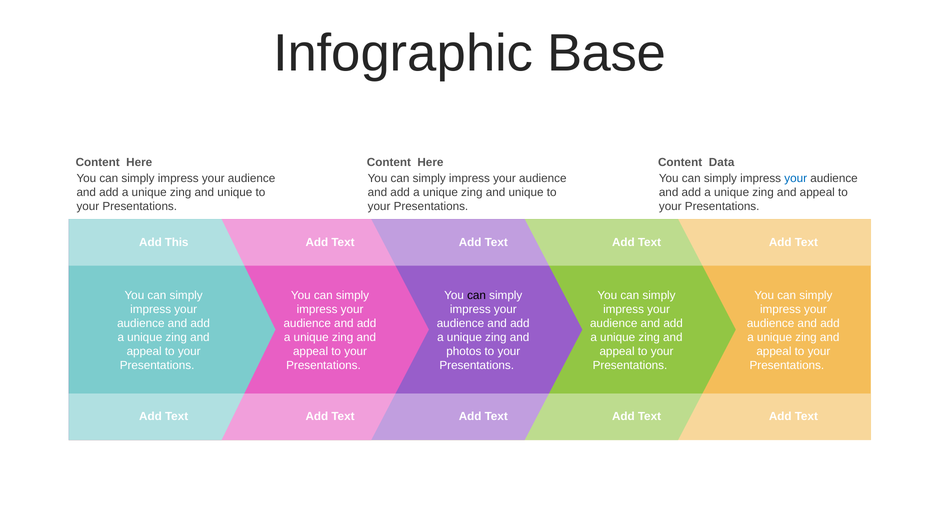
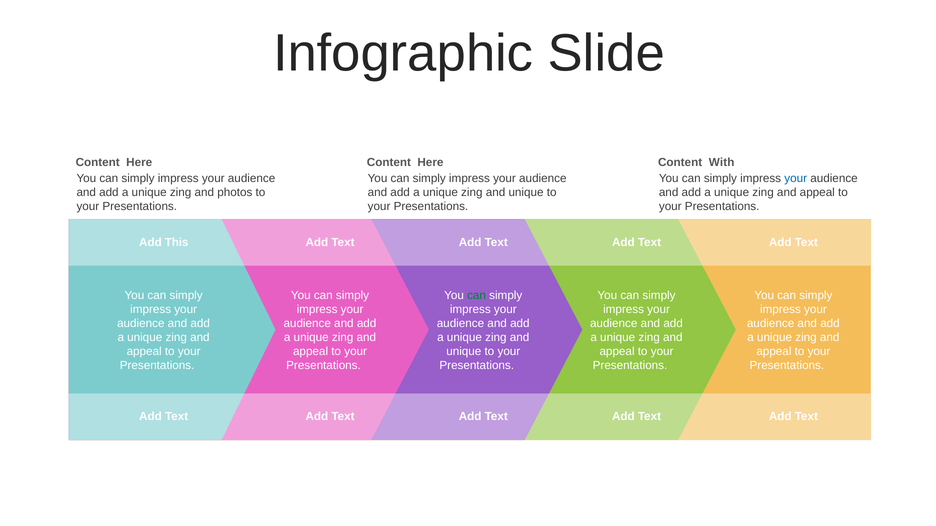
Base: Base -> Slide (606, 54)
Data: Data -> With (722, 162)
unique: unique -> photos (235, 192)
can colour: black -> green (477, 295)
photos: photos -> unique (464, 352)
